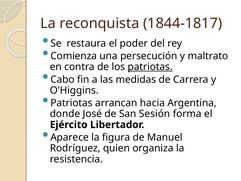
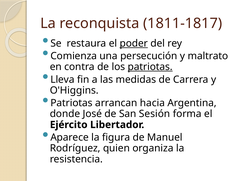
1844-1817: 1844-1817 -> 1811-1817 (183, 23)
poder underline: none -> present (134, 43)
Cabo: Cabo -> Lleva (62, 79)
